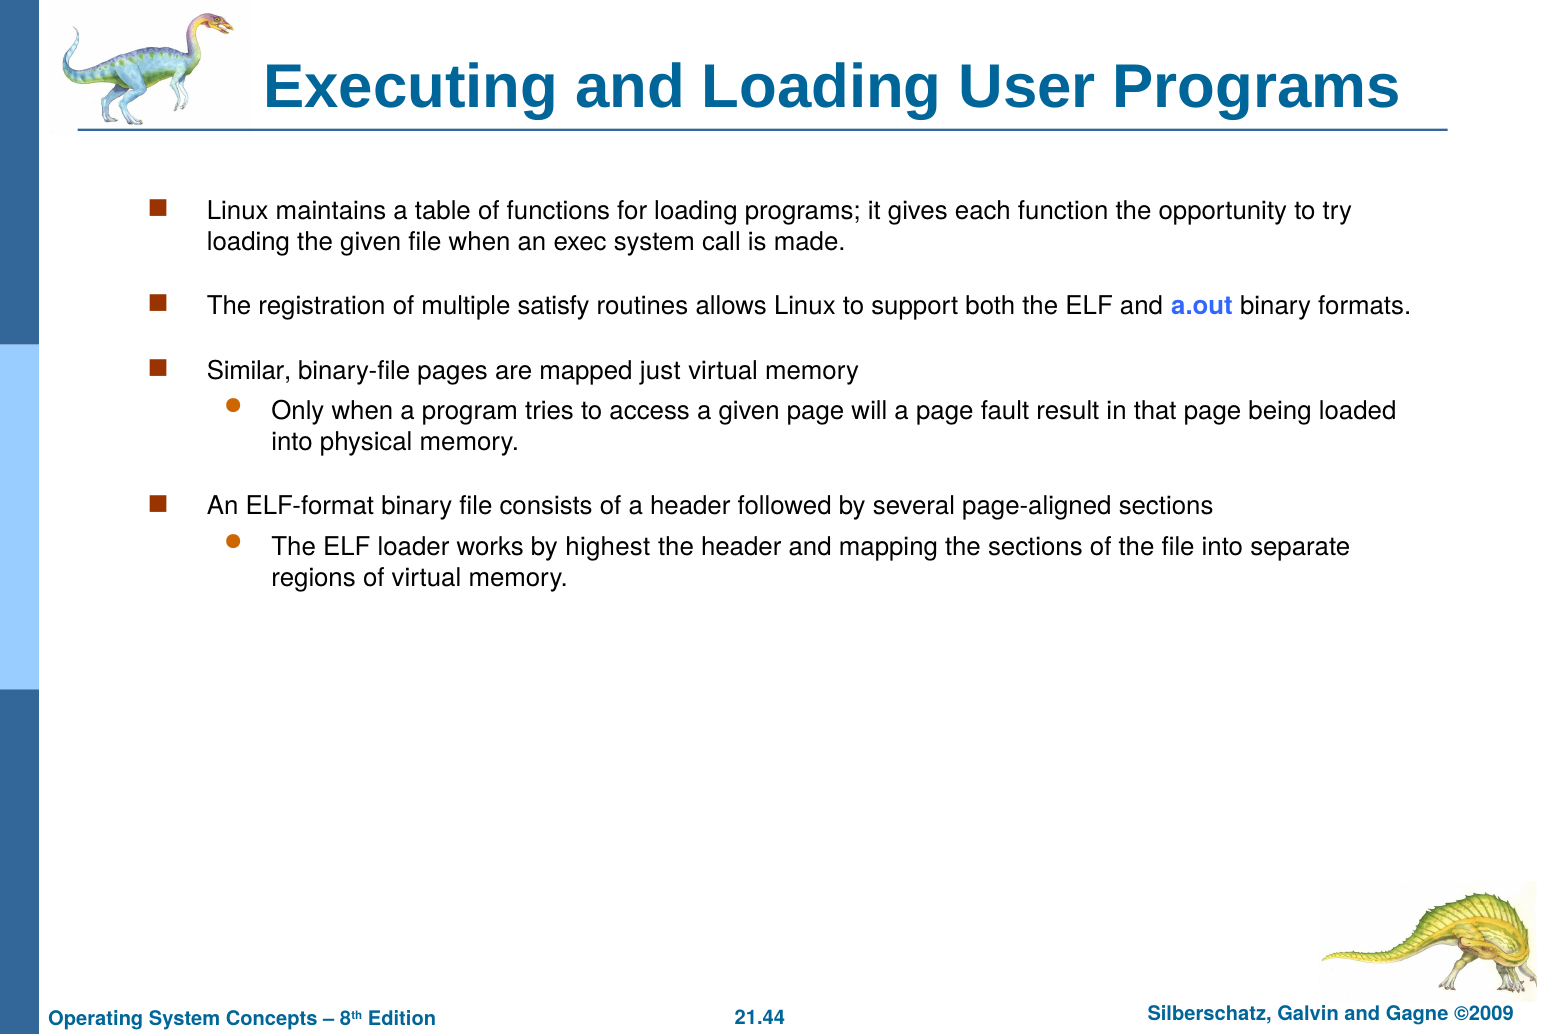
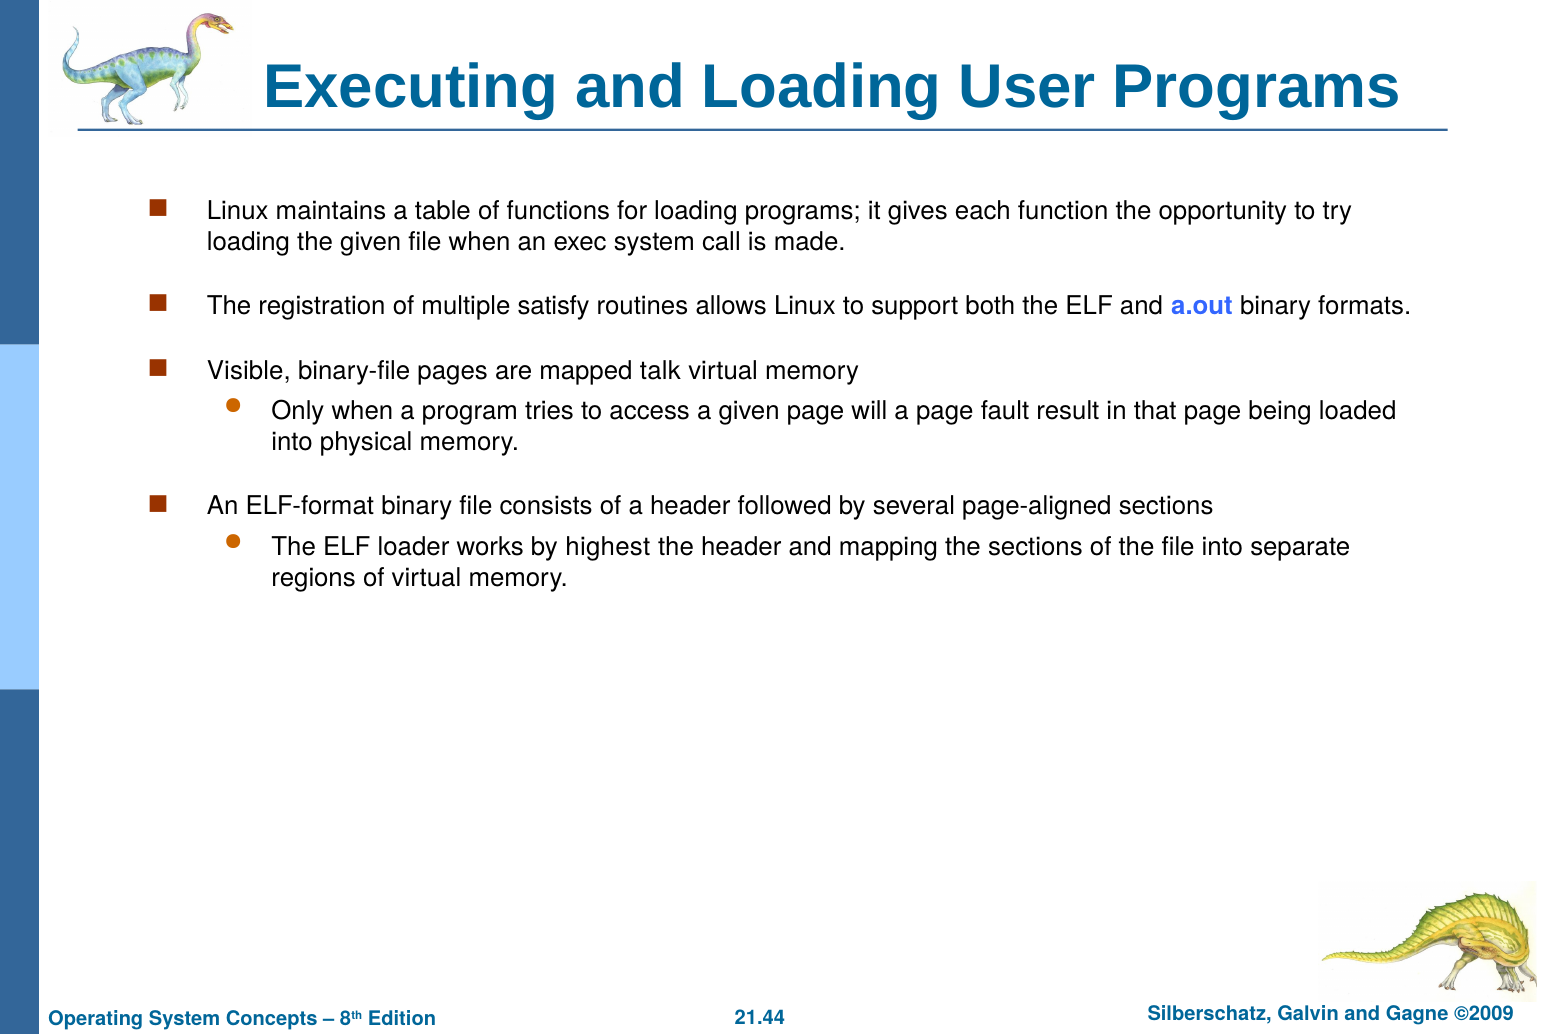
Similar: Similar -> Visible (249, 371)
just: just -> talk (660, 371)
